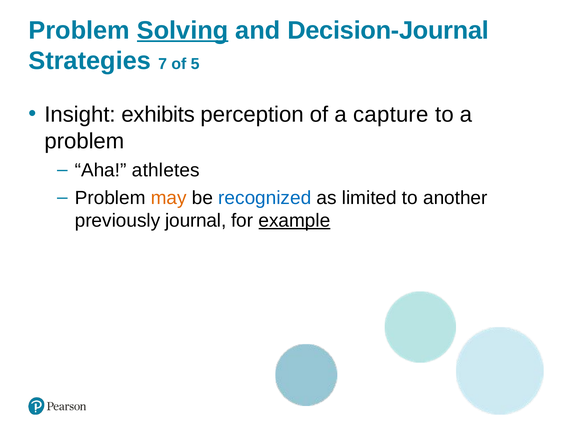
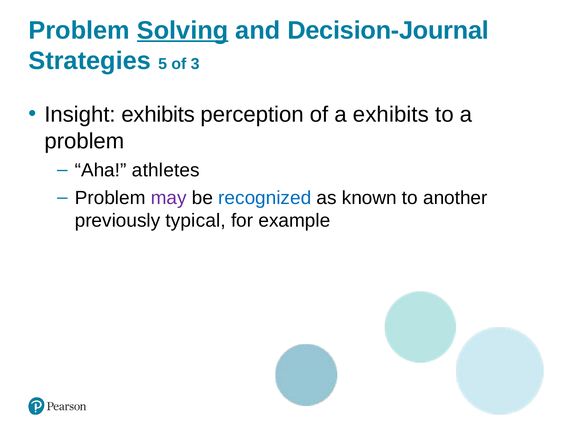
7: 7 -> 5 (163, 64)
5: 5 -> 3 (195, 64)
a capture: capture -> exhibits (391, 115)
may colour: orange -> purple (169, 198)
limited: limited -> known (369, 198)
journal: journal -> typical (196, 221)
example underline: present -> none (294, 221)
